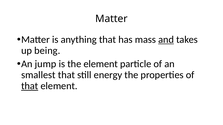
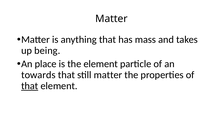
and underline: present -> none (166, 40)
jump: jump -> place (46, 64)
smallest: smallest -> towards (38, 75)
still energy: energy -> matter (108, 75)
